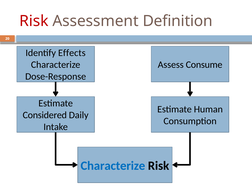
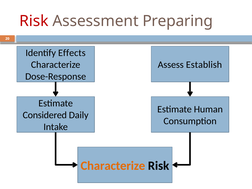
Definition: Definition -> Preparing (178, 21)
Consume: Consume -> Establish (204, 65)
Characterize colour: blue -> orange (113, 166)
